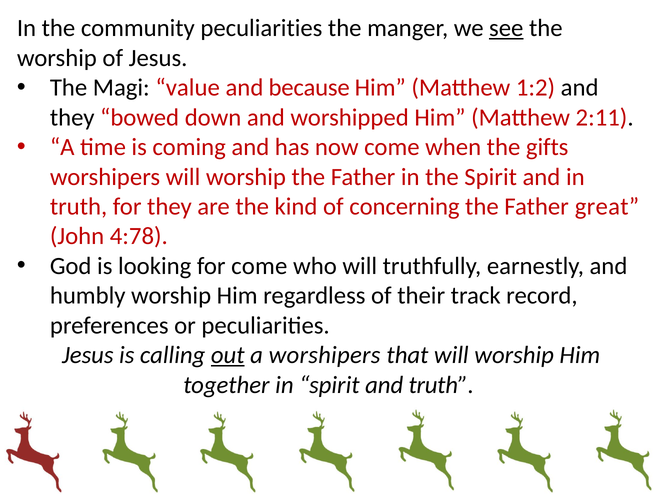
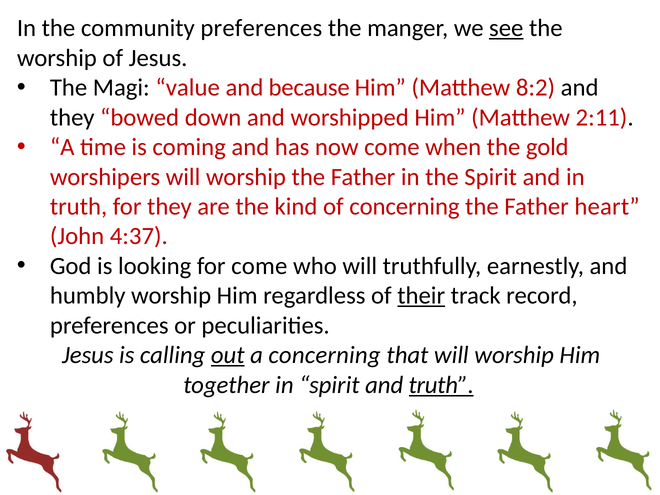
community peculiarities: peculiarities -> preferences (261, 28)
1:2: 1:2 -> 8:2 (535, 88)
gifts: gifts -> gold (547, 147)
great: great -> heart (607, 207)
4:78: 4:78 -> 4:37 (139, 236)
their underline: none -> present (421, 296)
a worshipers: worshipers -> concerning (325, 355)
truth underline: none -> present (441, 385)
